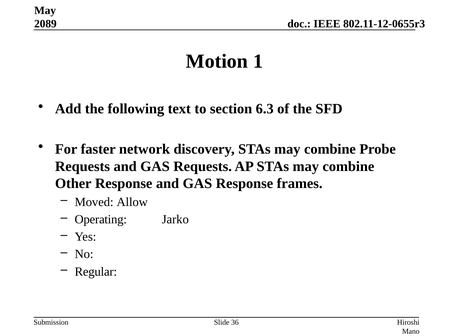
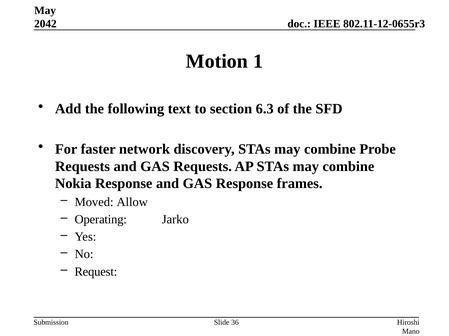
2089: 2089 -> 2042 (45, 24)
Other: Other -> Nokia (73, 184)
Regular: Regular -> Request (96, 272)
